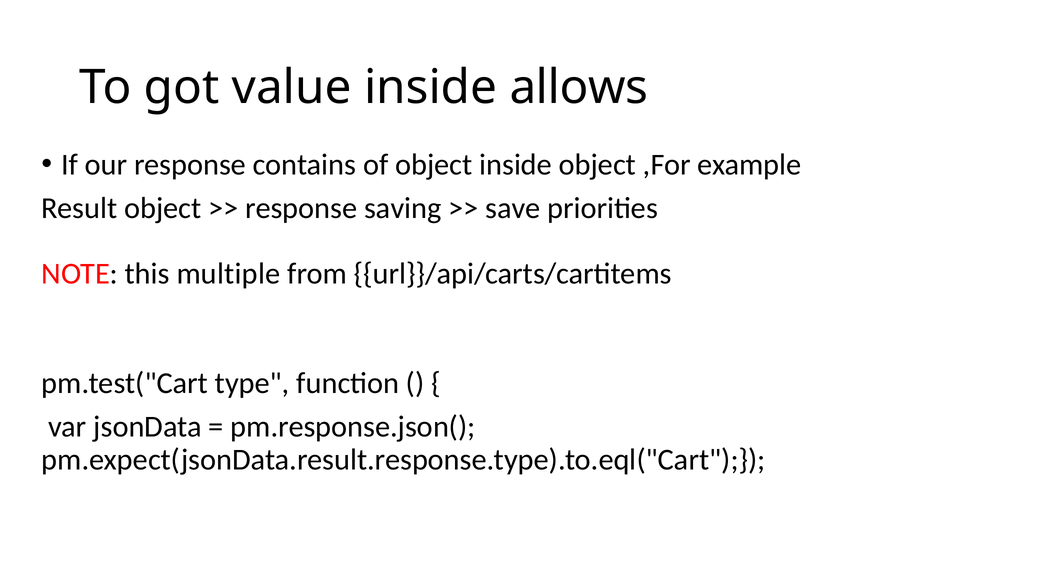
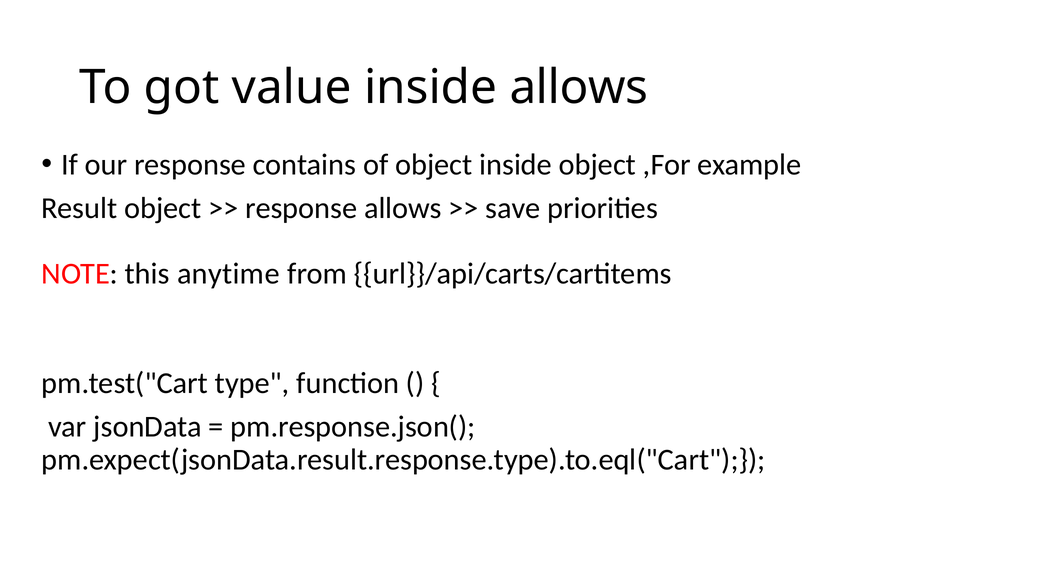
response saving: saving -> allows (403, 208)
multiple: multiple -> anytime (228, 274)
